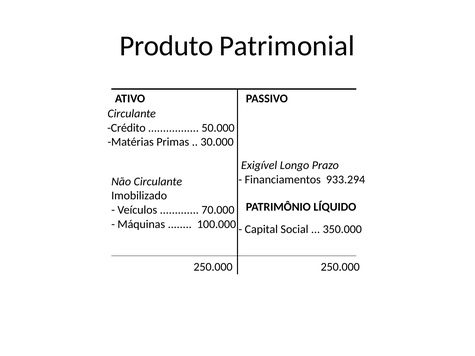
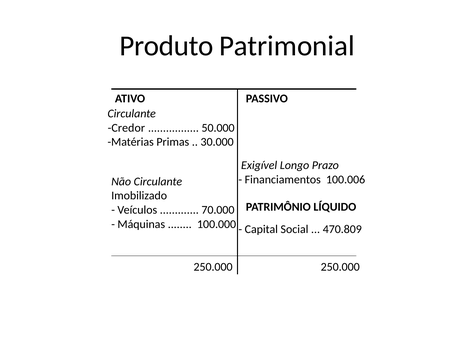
Crédito: Crédito -> Credor (126, 128)
933.294: 933.294 -> 100.006 (346, 180)
350.000: 350.000 -> 470.809 (342, 230)
